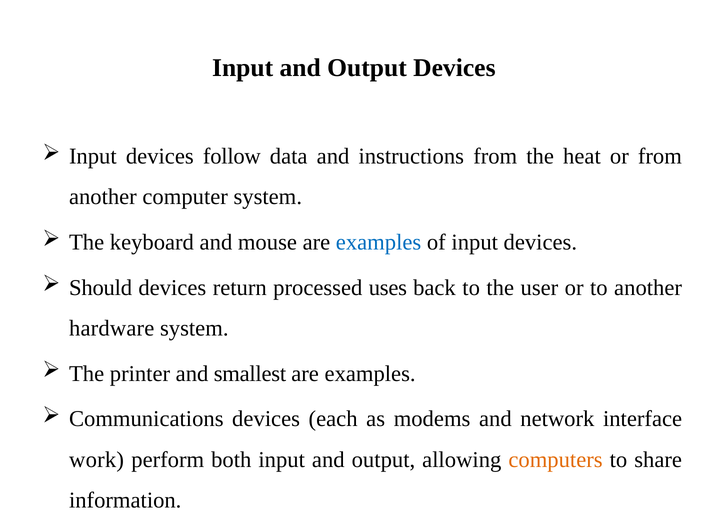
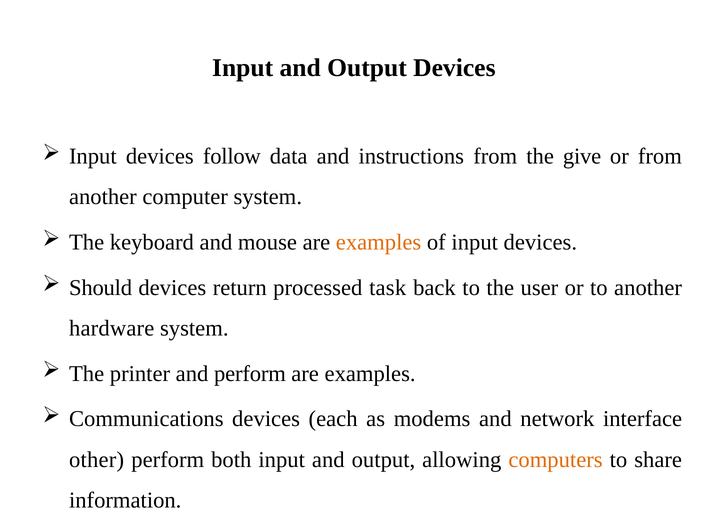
heat: heat -> give (582, 156)
examples colour: blue -> orange (379, 242)
uses: uses -> task (388, 288)
and smallest: smallest -> perform (250, 374)
work: work -> other (97, 460)
